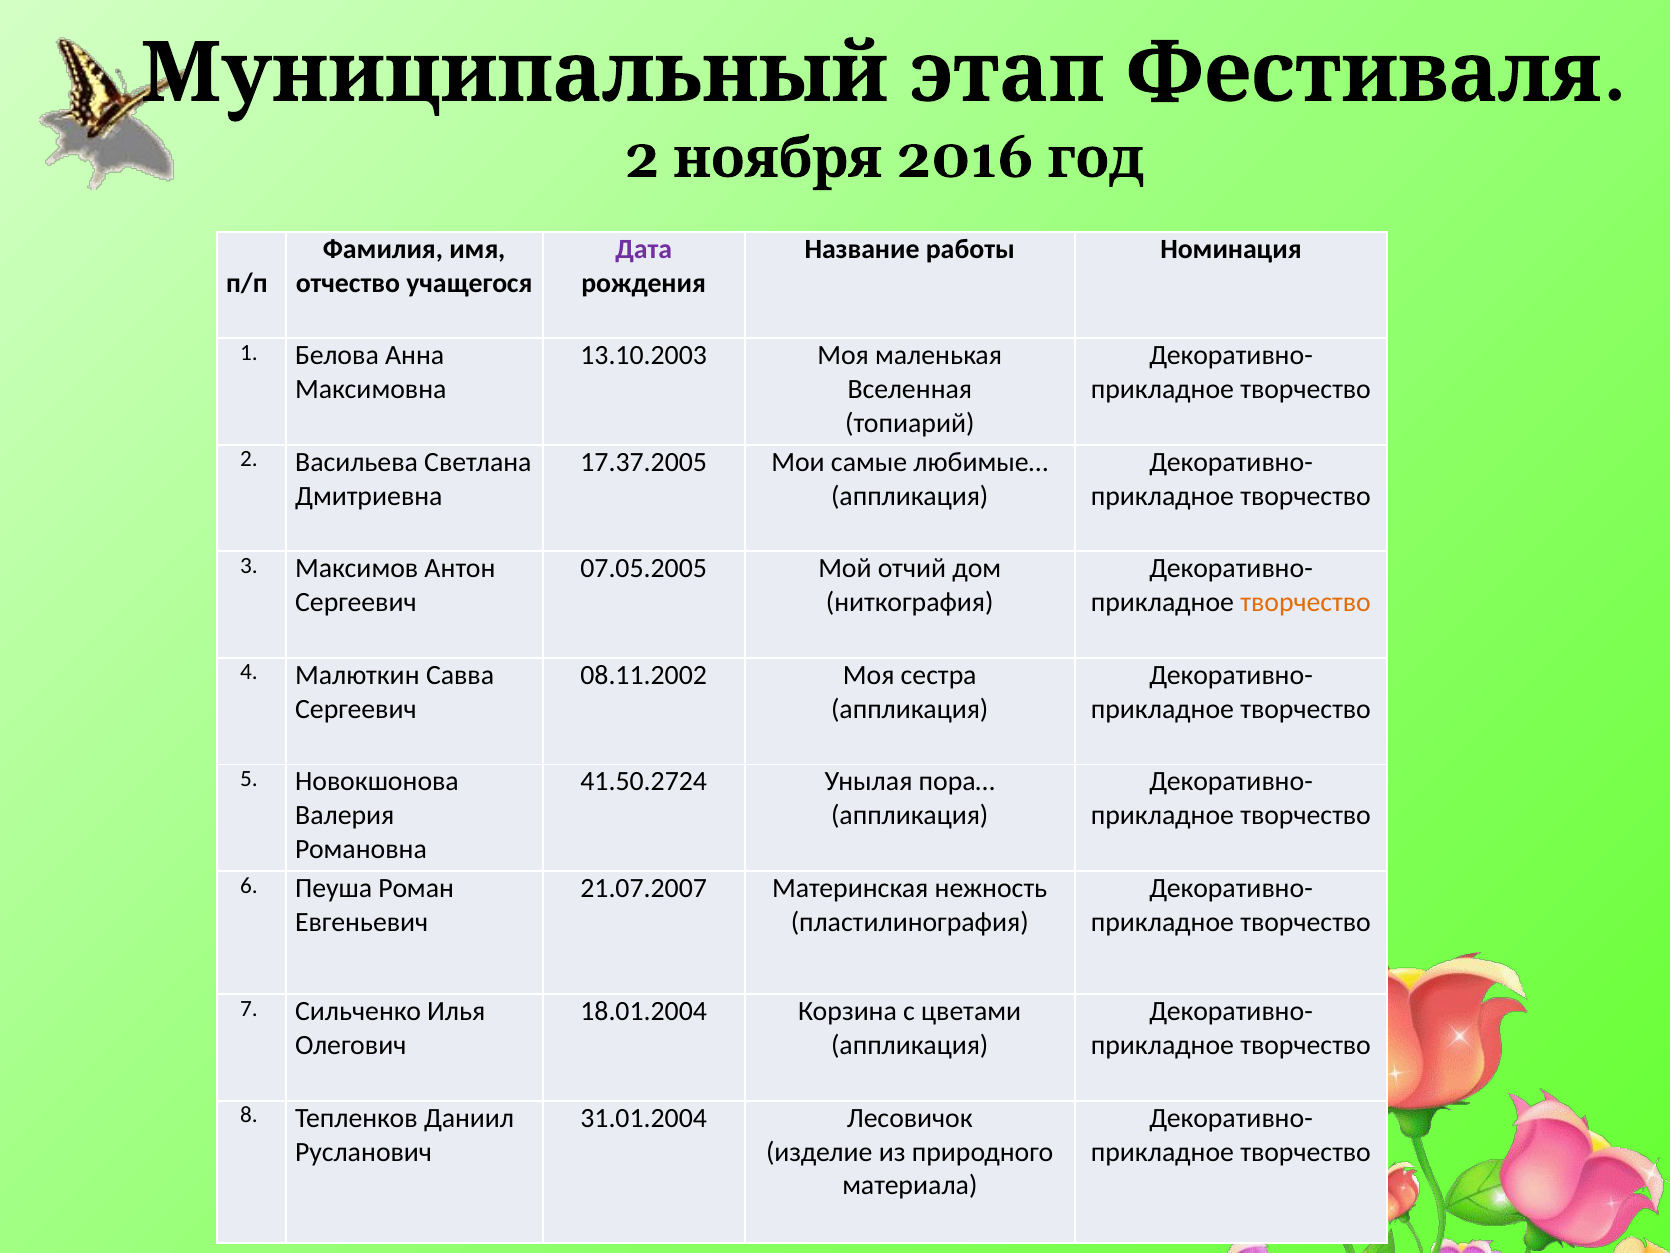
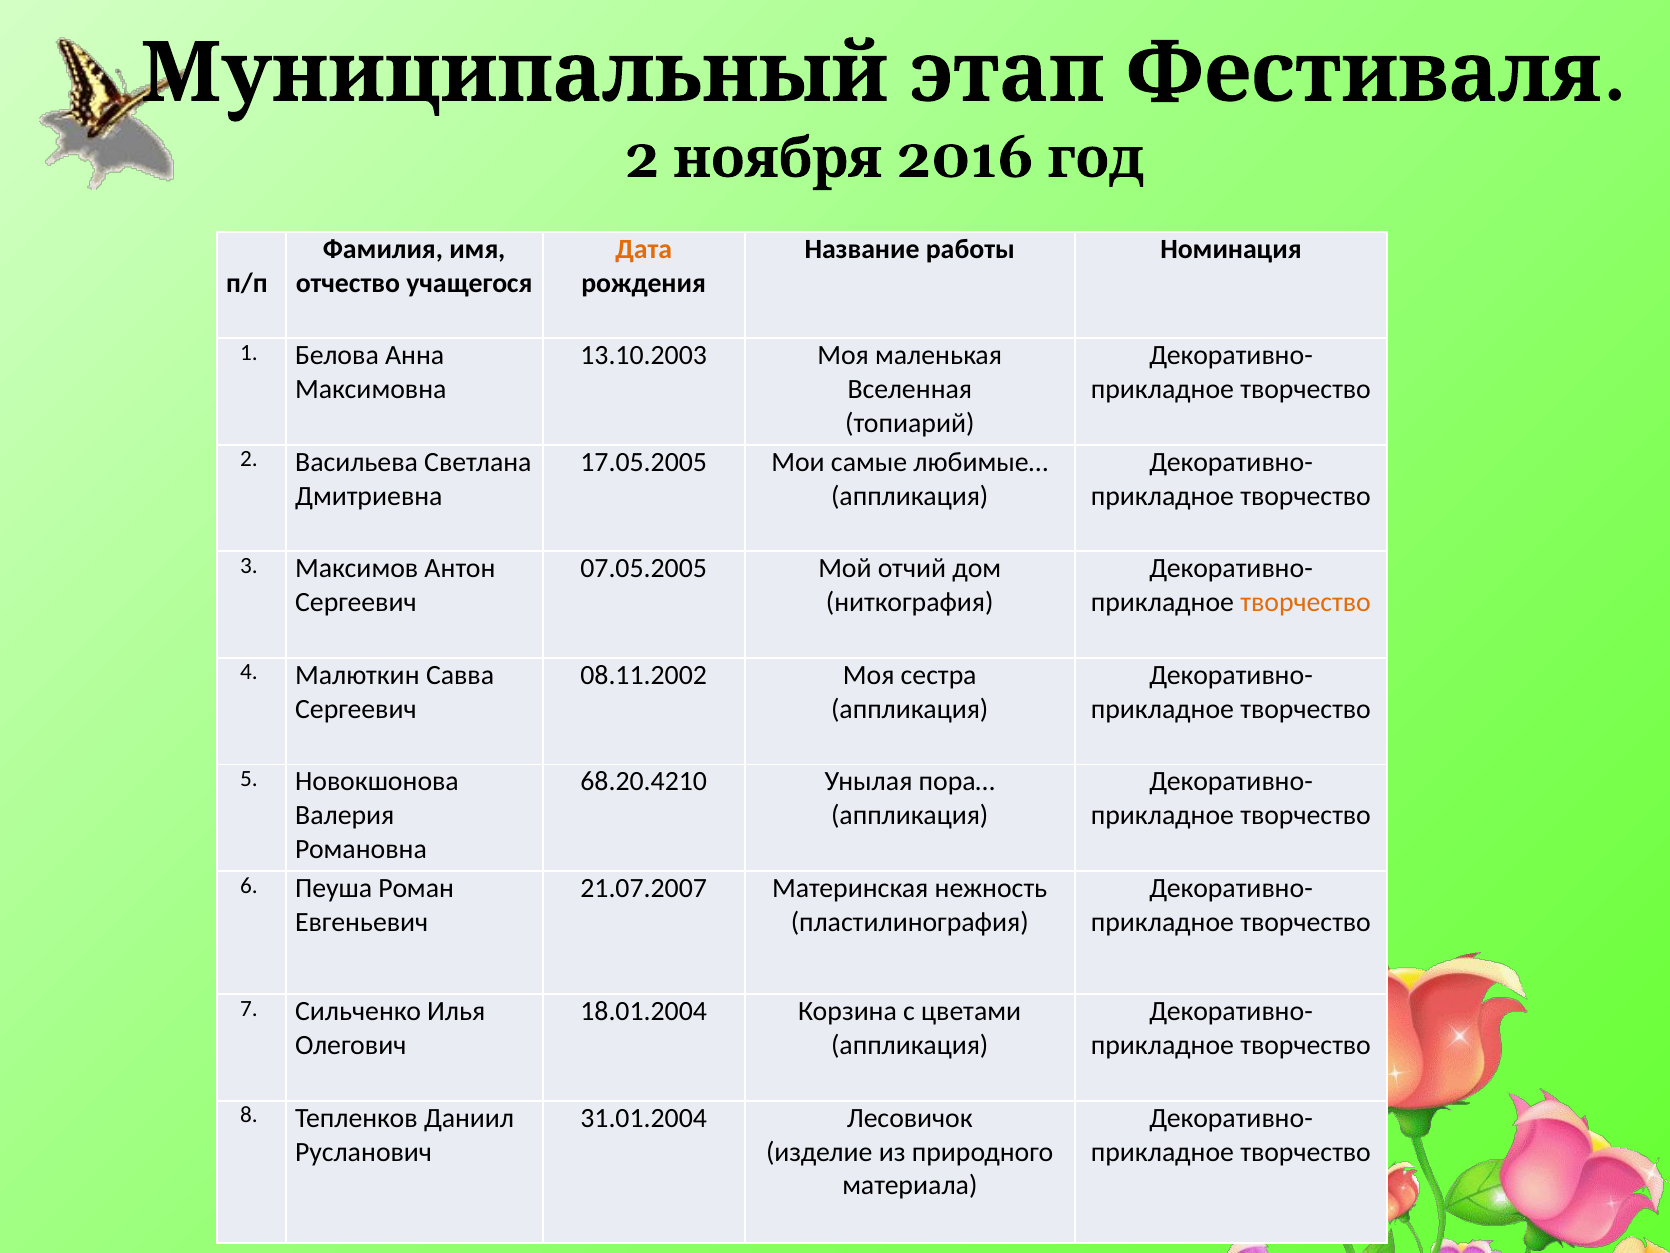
Дата colour: purple -> orange (644, 249)
17.37.2005: 17.37.2005 -> 17.05.2005 (644, 462)
41.50.2724: 41.50.2724 -> 68.20.4210 (644, 781)
